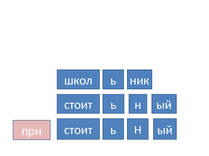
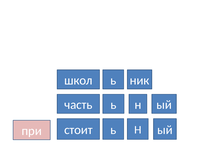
стоит: стоит -> часть (78, 105)
